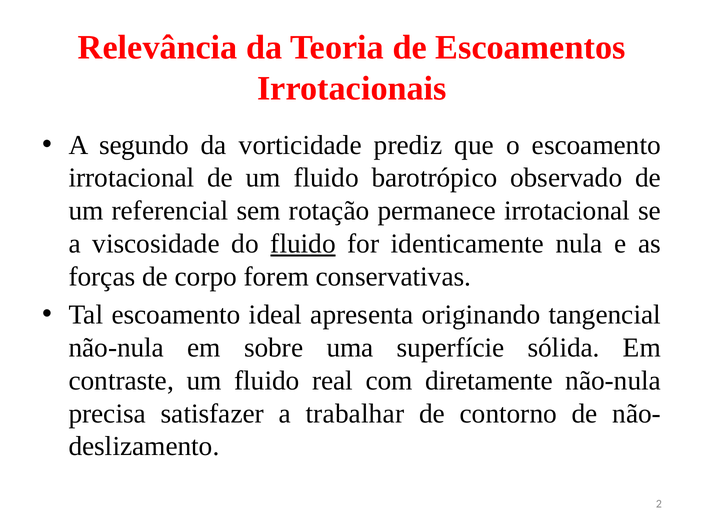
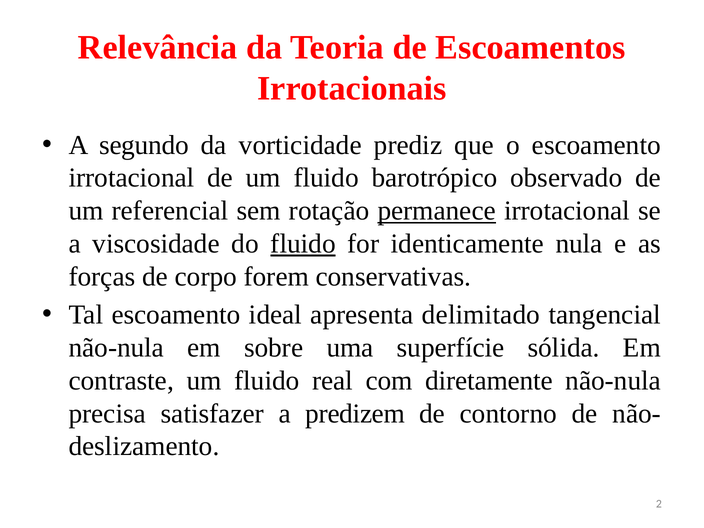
permanece underline: none -> present (437, 211)
originando: originando -> delimitado (481, 315)
trabalhar: trabalhar -> predizem (355, 414)
